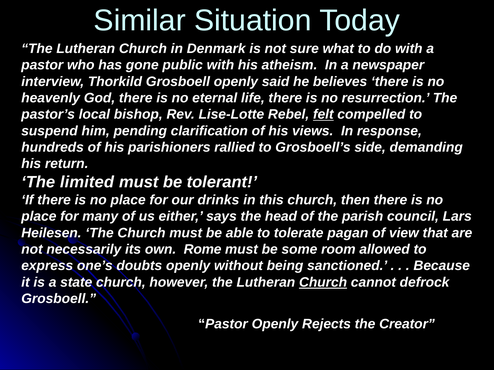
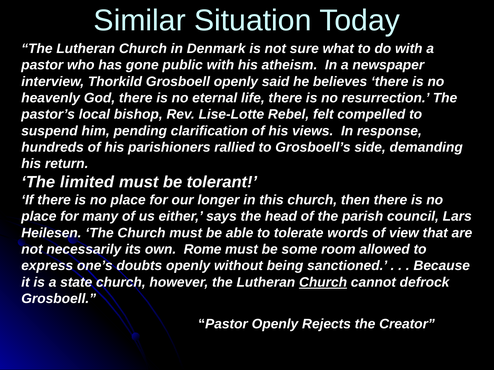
felt underline: present -> none (323, 115)
drinks: drinks -> longer (218, 200)
pagan: pagan -> words (348, 233)
